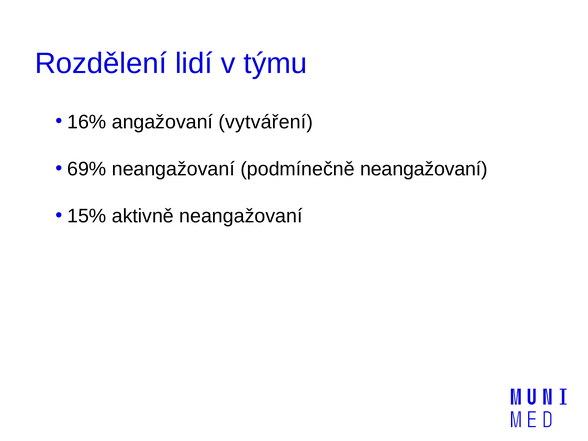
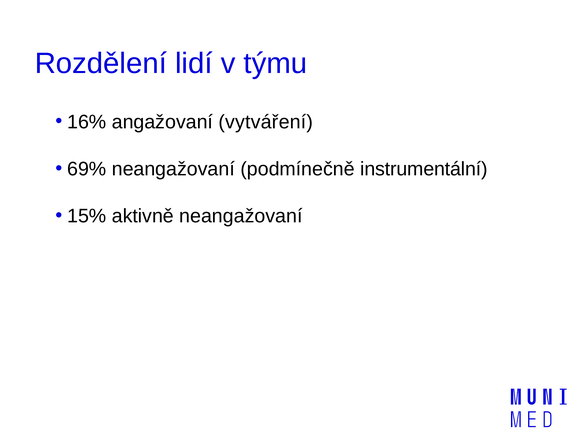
podmínečně neangažovaní: neangažovaní -> instrumentální (424, 169)
